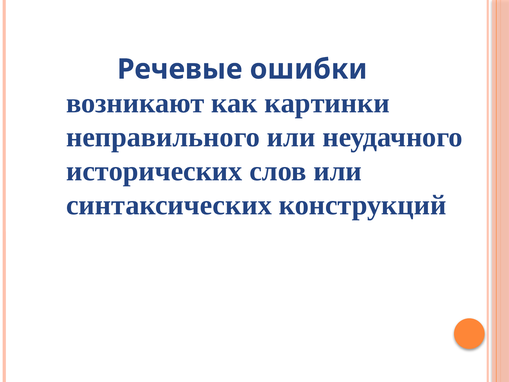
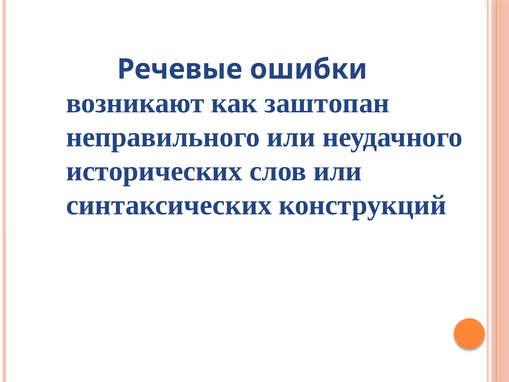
картинки: картинки -> заштопан (327, 103)
